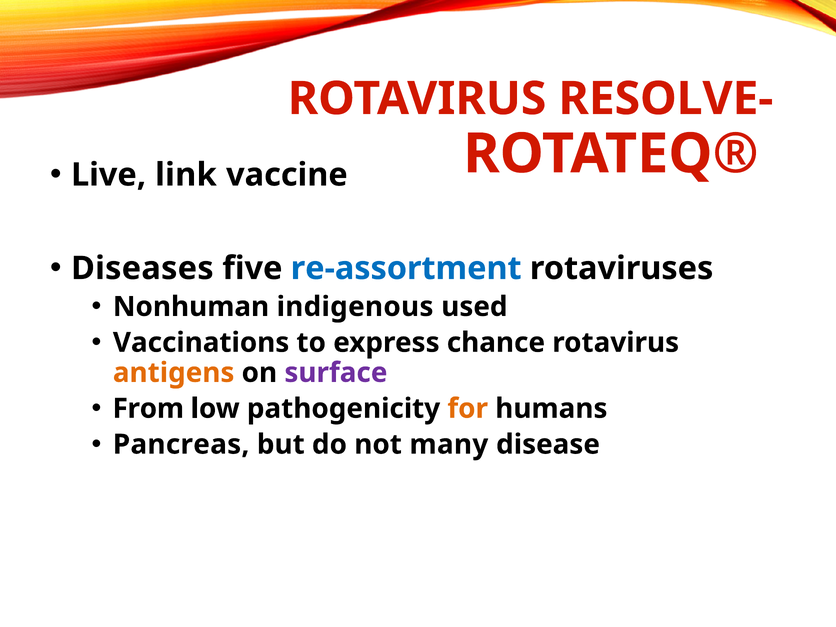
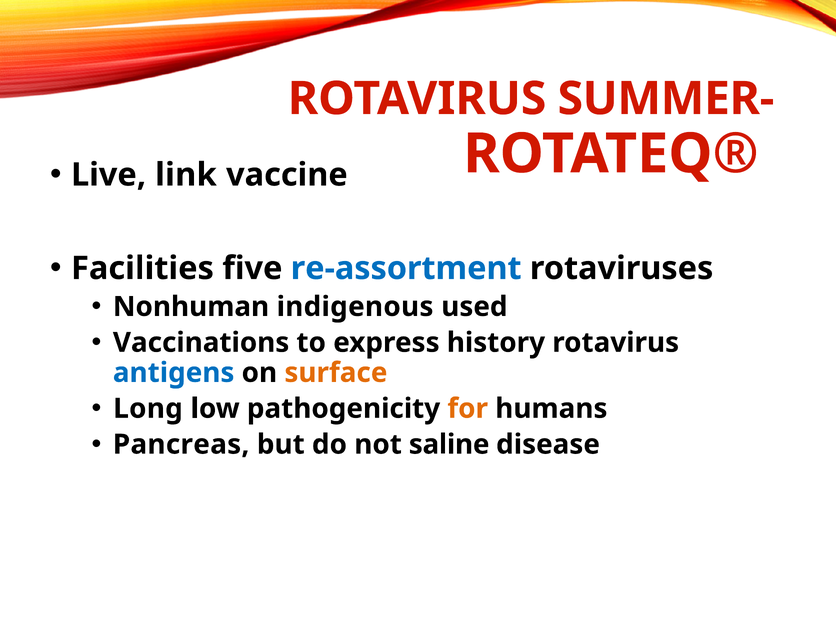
RESOLVE-: RESOLVE- -> SUMMER- (666, 99)
Diseases: Diseases -> Facilities (142, 268)
chance: chance -> history (496, 343)
antigens colour: orange -> blue (174, 373)
surface colour: purple -> orange (336, 373)
From: From -> Long (148, 409)
many: many -> saline (449, 444)
